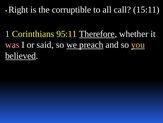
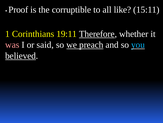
Right: Right -> Proof (18, 10)
call: call -> like (122, 10)
95:11: 95:11 -> 19:11 (67, 34)
you colour: yellow -> light blue (138, 45)
